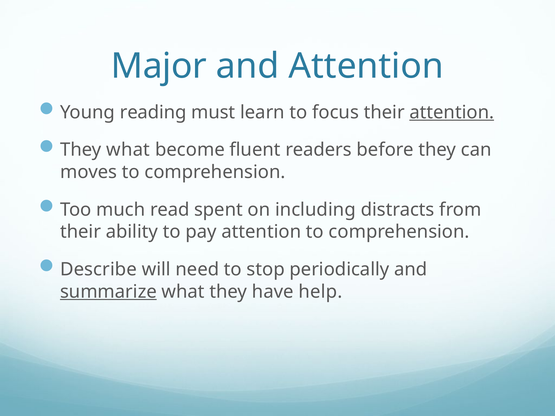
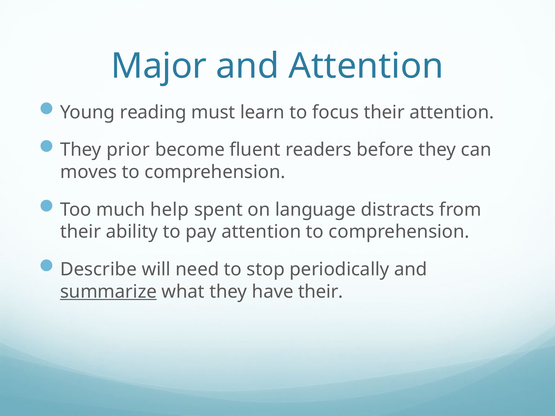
attention underline: present -> none (452, 112)
They what: what -> prior (128, 150)
read: read -> help (170, 210)
including: including -> language (316, 210)
have help: help -> their (321, 292)
